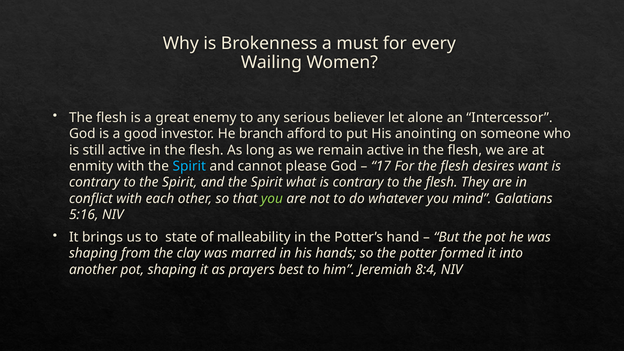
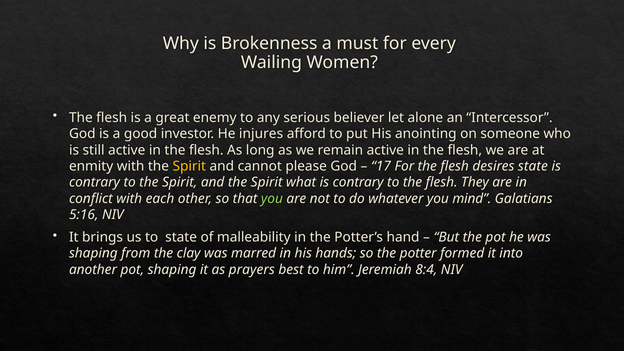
branch: branch -> injures (261, 134)
Spirit colour: light blue -> yellow (189, 166)
desires want: want -> state (533, 166)
